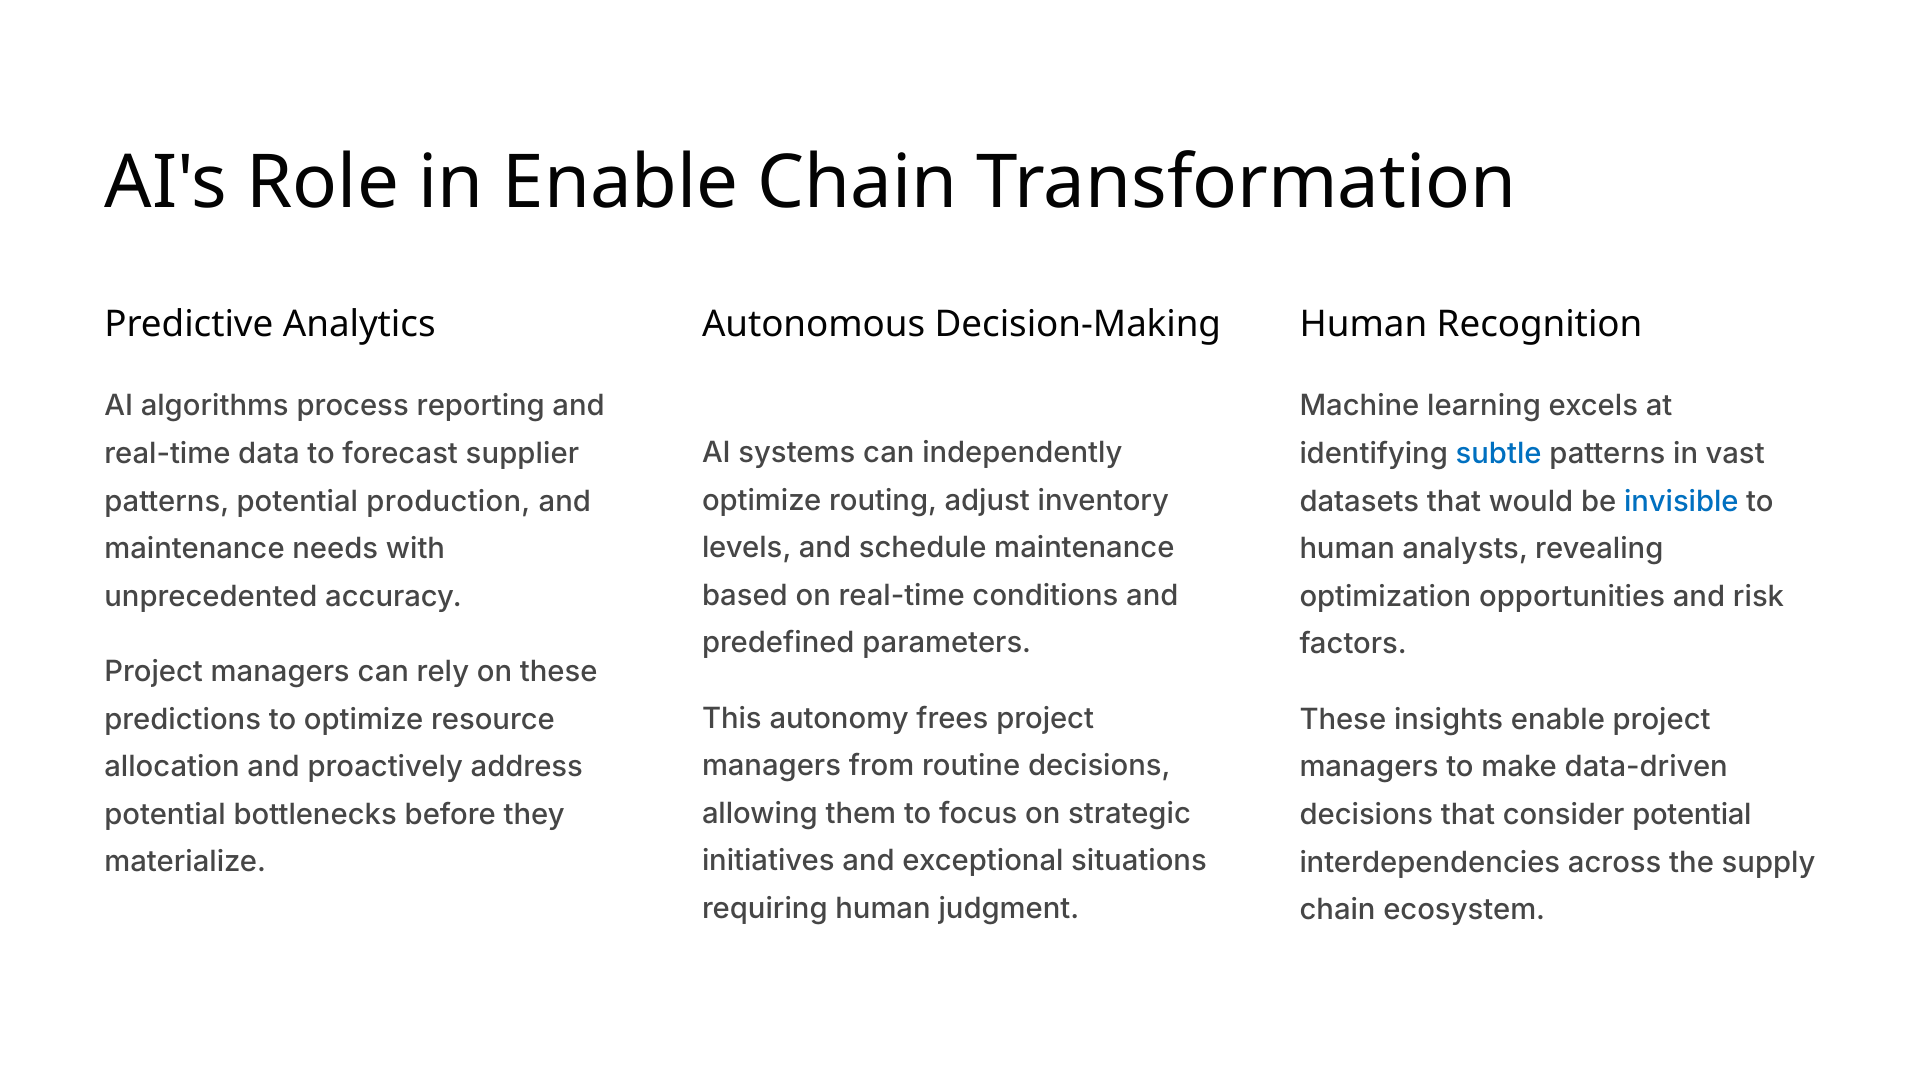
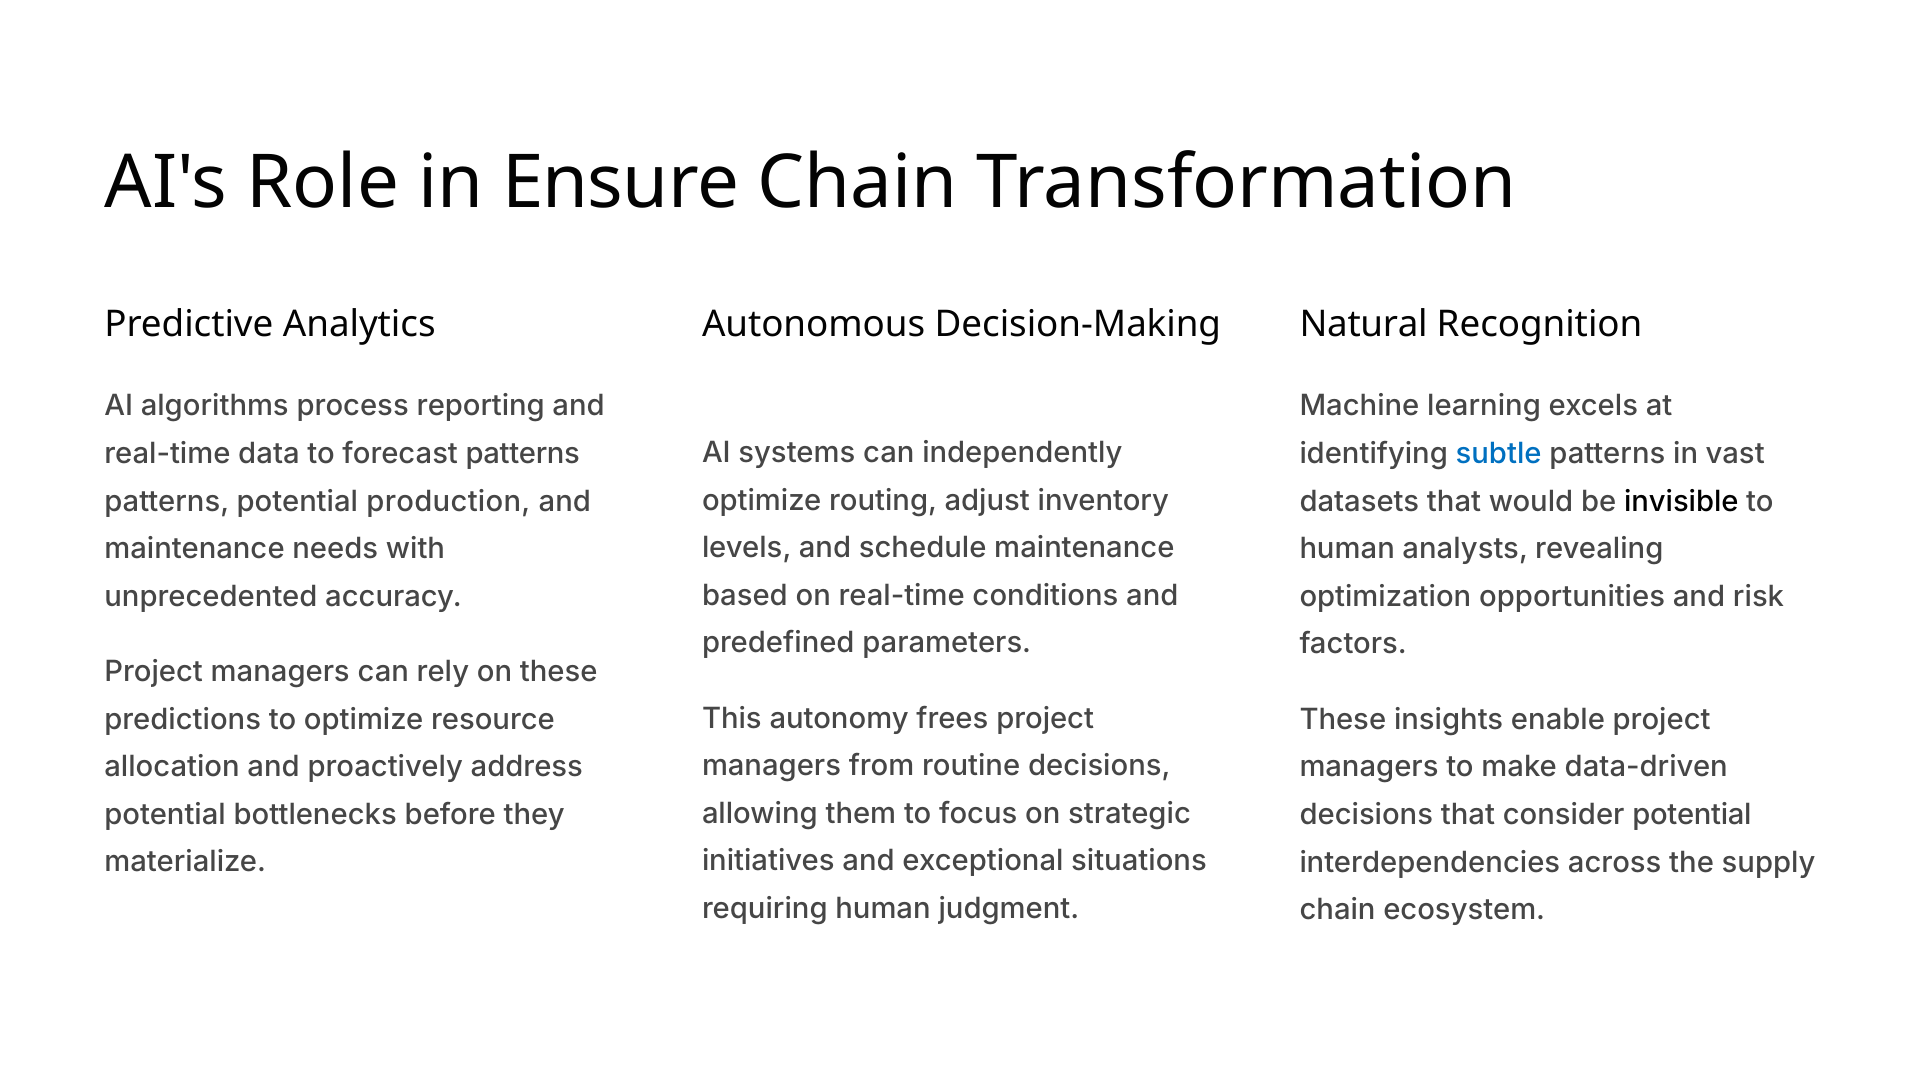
in Enable: Enable -> Ensure (621, 183)
Human: Human -> Natural (1364, 324)
forecast supplier: supplier -> patterns (523, 454)
invisible colour: blue -> black (1681, 502)
